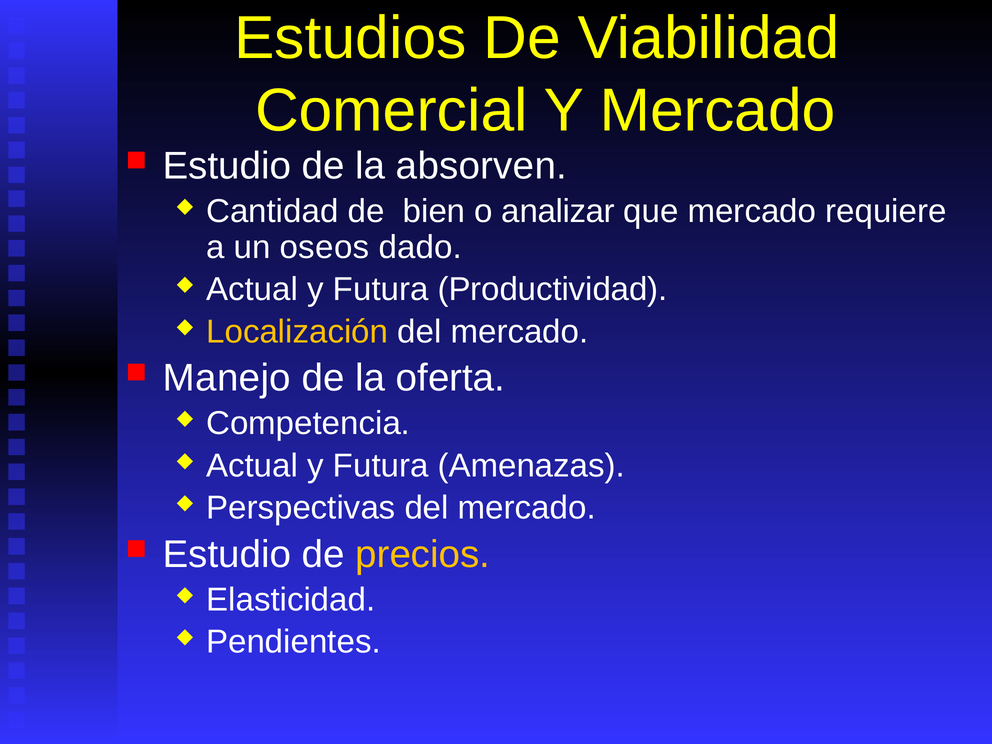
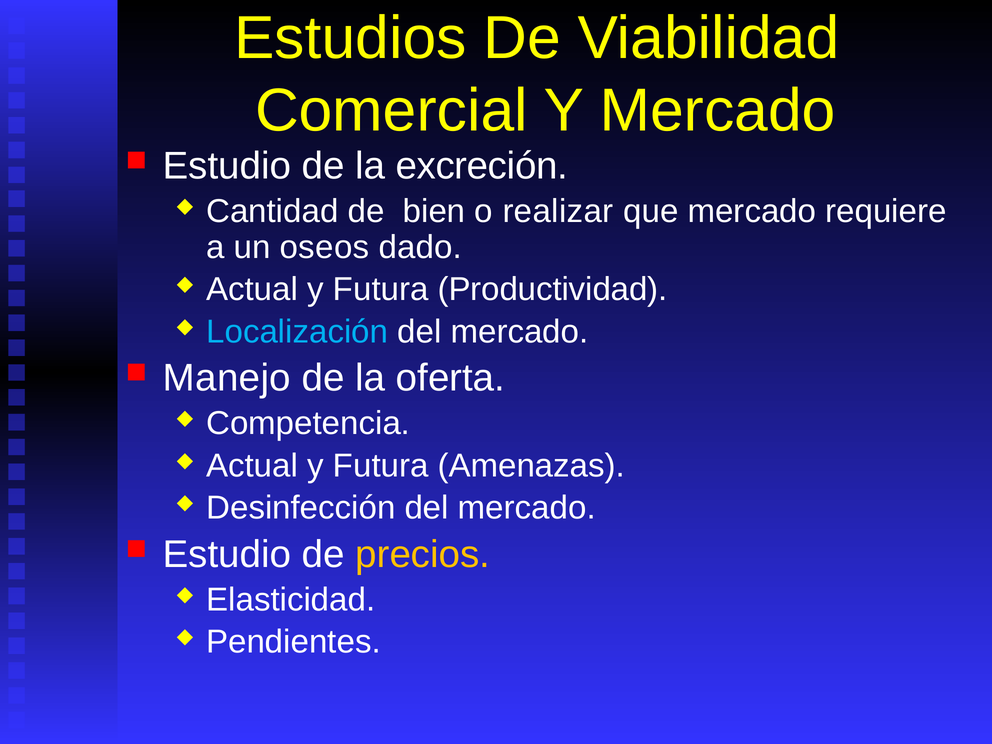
absorven: absorven -> excreción (482, 166)
analizar: analizar -> realizar (558, 211)
Localización colour: yellow -> light blue (297, 332)
Perspectivas: Perspectivas -> Desinfección (301, 508)
